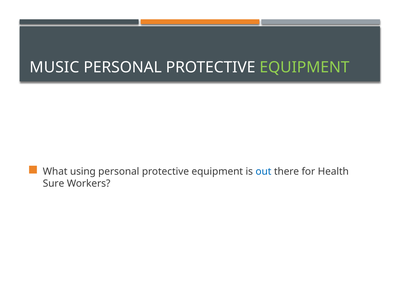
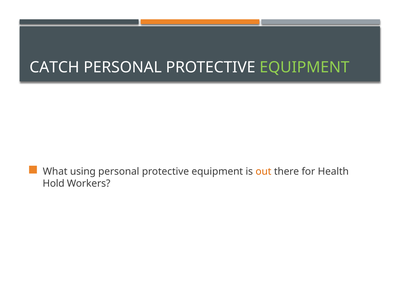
MUSIC: MUSIC -> CATCH (54, 67)
out colour: blue -> orange (263, 172)
Sure: Sure -> Hold (54, 184)
